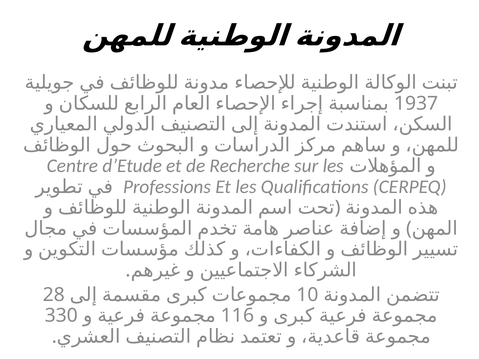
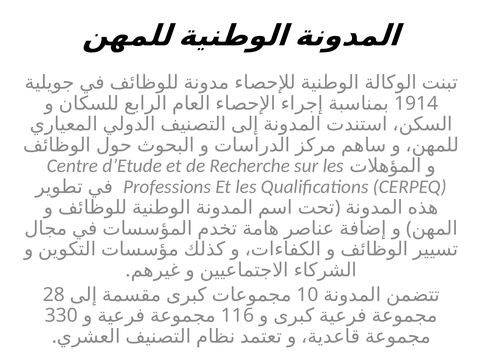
1937: 1937 -> 1914 (416, 104)
